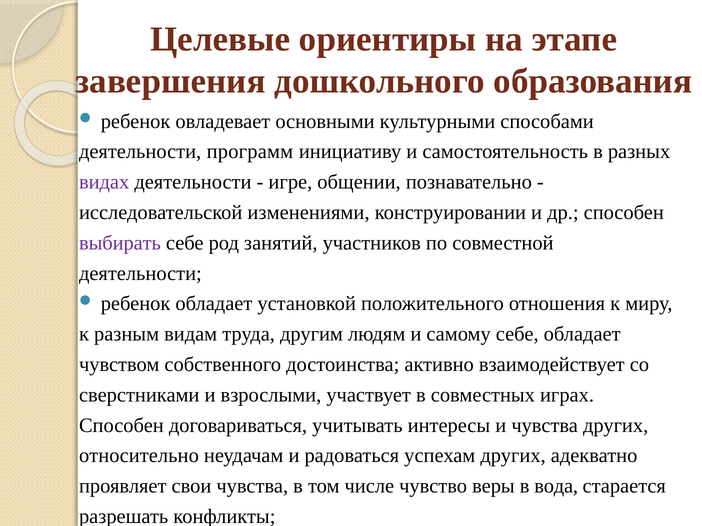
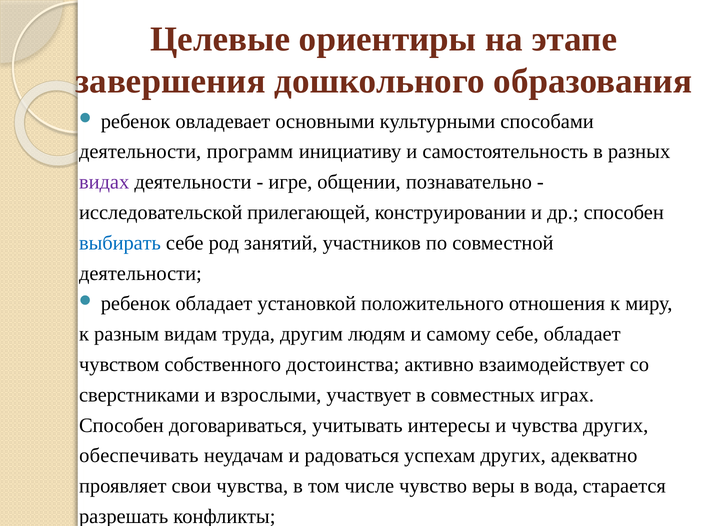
изменениями: изменениями -> прилегающей (309, 213)
выбирать colour: purple -> blue (120, 243)
относительно: относительно -> обеспечивать (139, 456)
